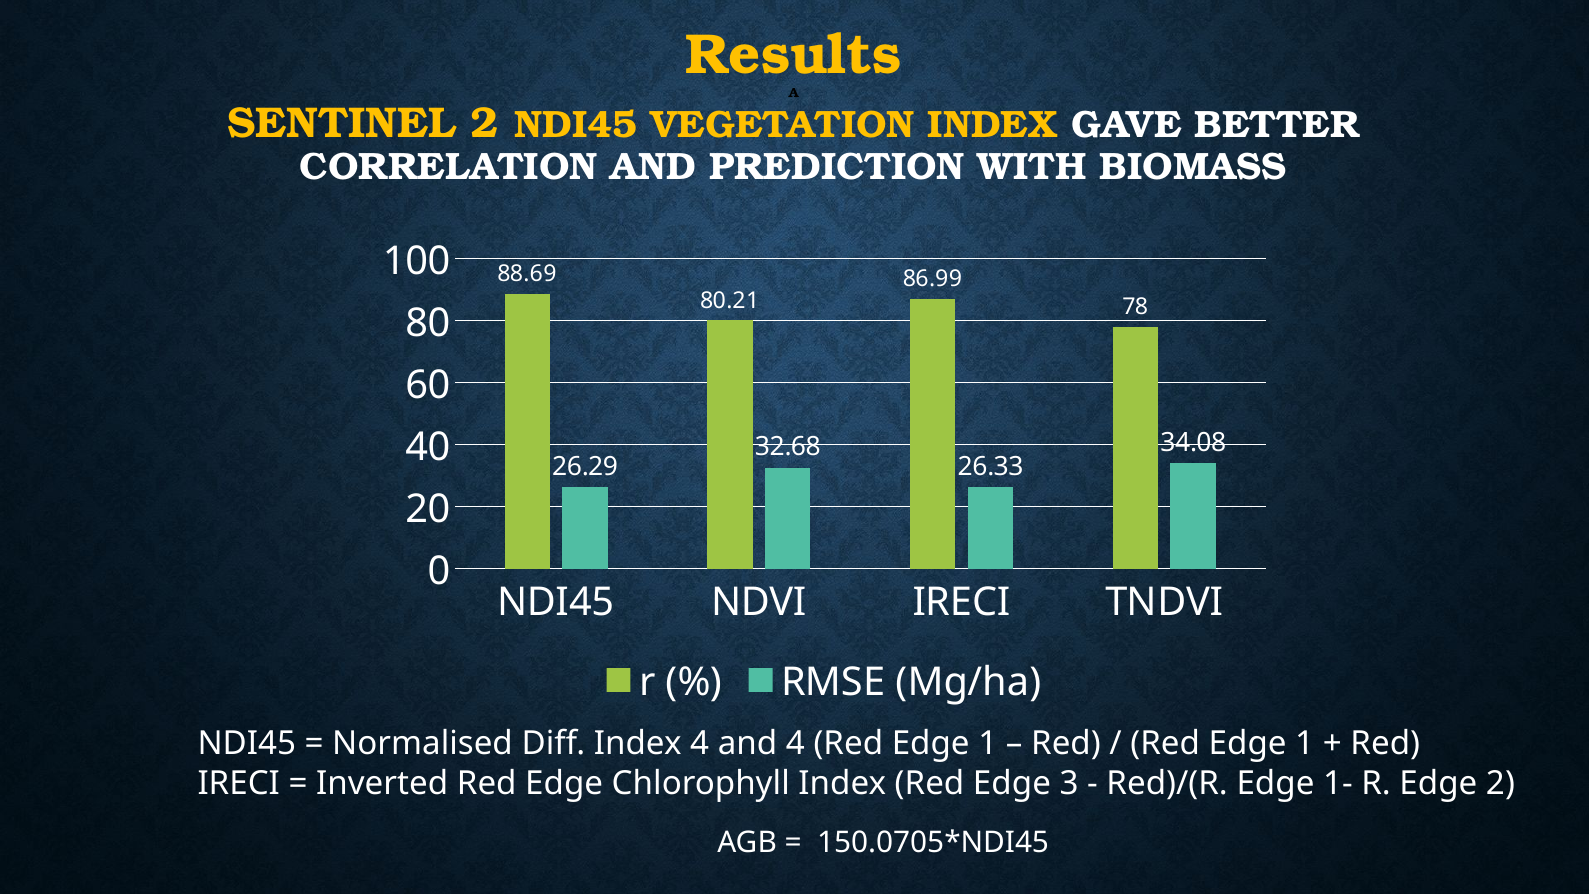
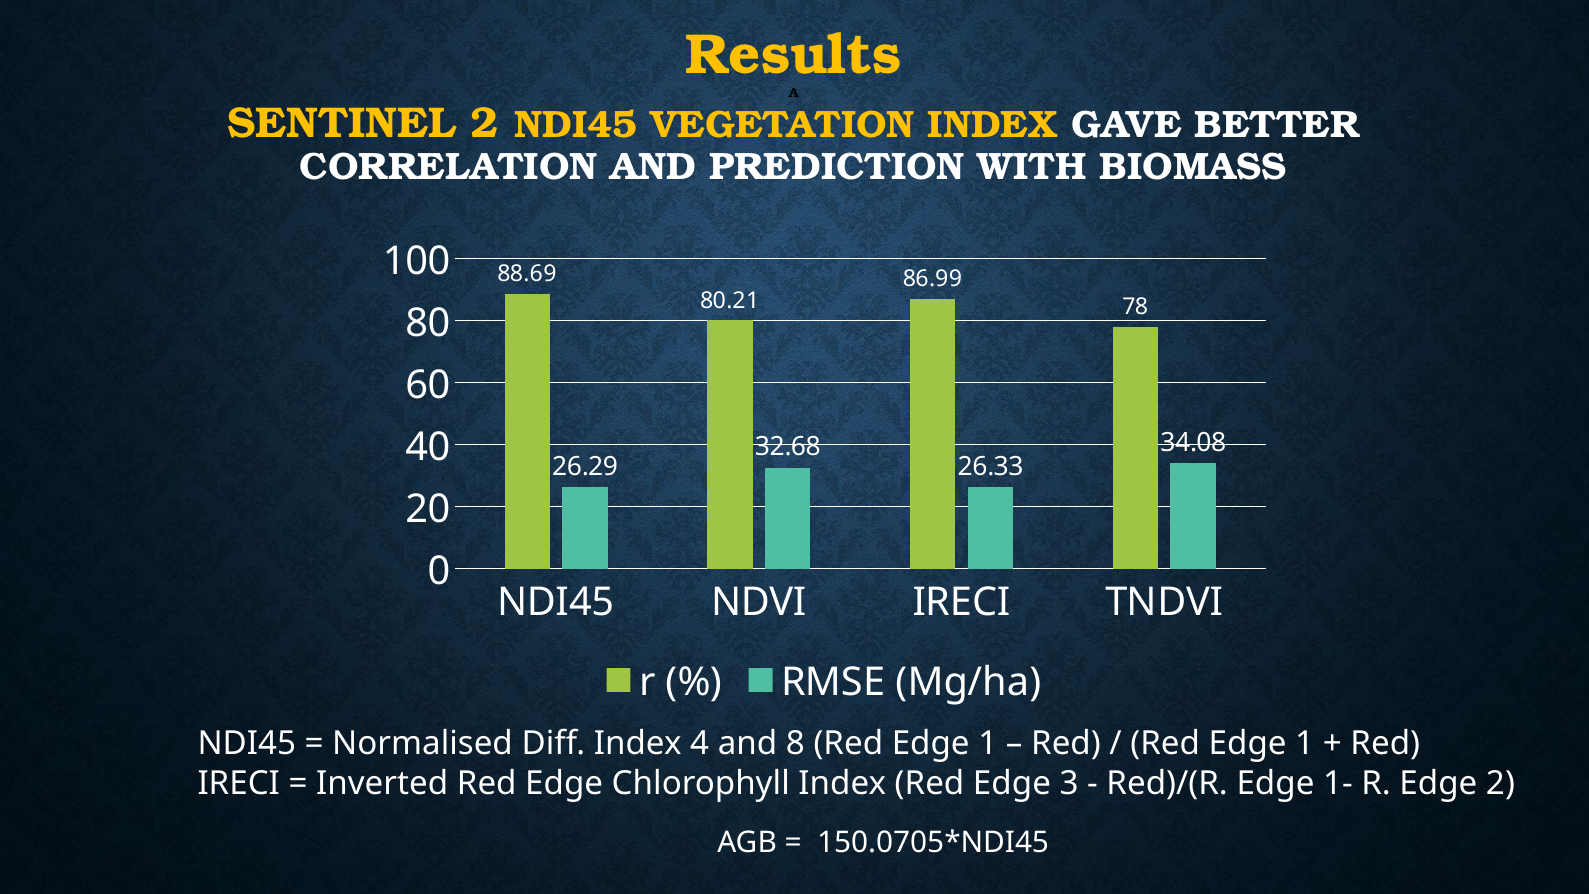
and 4: 4 -> 8 (795, 743)
